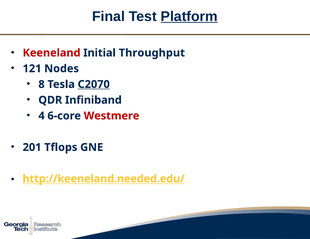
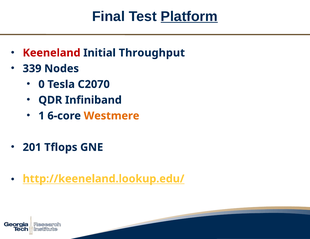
121: 121 -> 339 (32, 69)
8: 8 -> 0 (42, 85)
C2070 underline: present -> none (94, 85)
4: 4 -> 1 (42, 116)
Westmere colour: red -> orange (112, 116)
http://keeneland.needed.edu/: http://keeneland.needed.edu/ -> http://keeneland.lookup.edu/ (104, 179)
